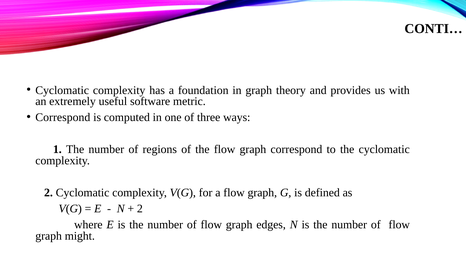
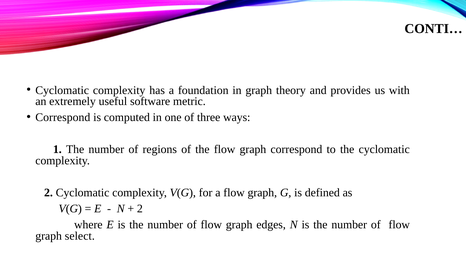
might: might -> select (80, 236)
